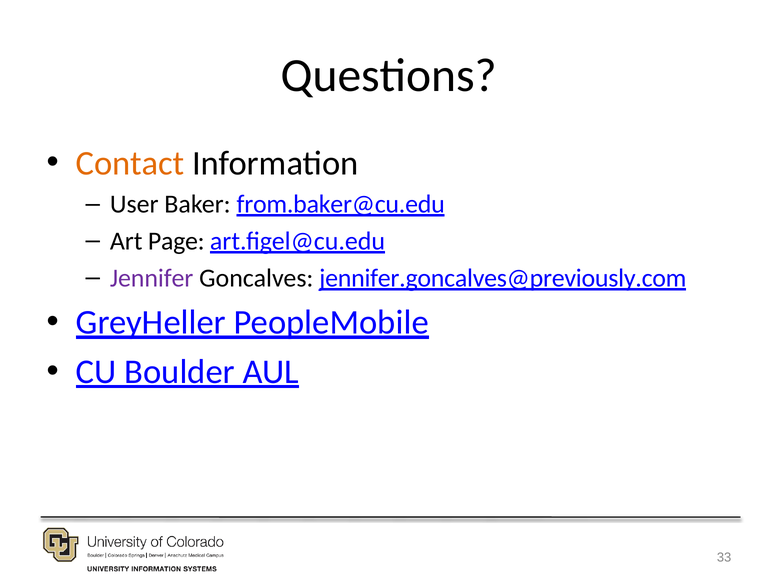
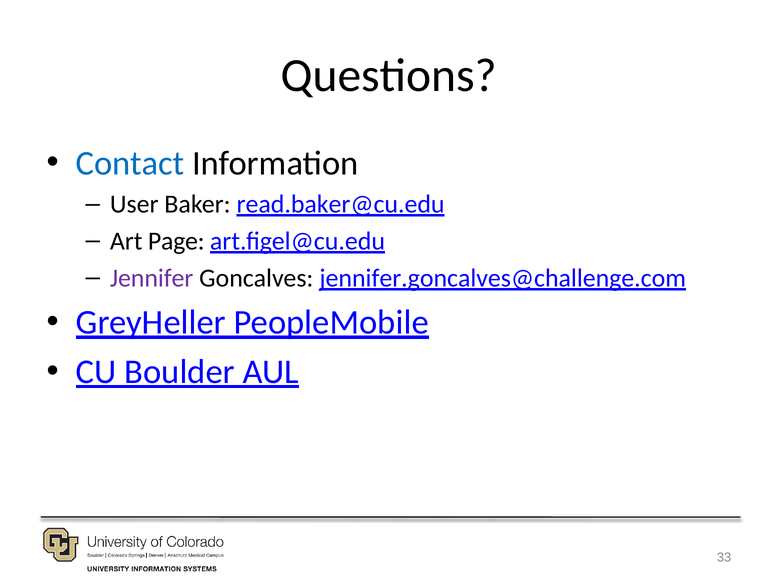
Contact colour: orange -> blue (130, 163)
from.baker@cu.edu: from.baker@cu.edu -> read.baker@cu.edu (341, 204)
jennifer.goncalves@previously.com: jennifer.goncalves@previously.com -> jennifer.goncalves@challenge.com (503, 278)
